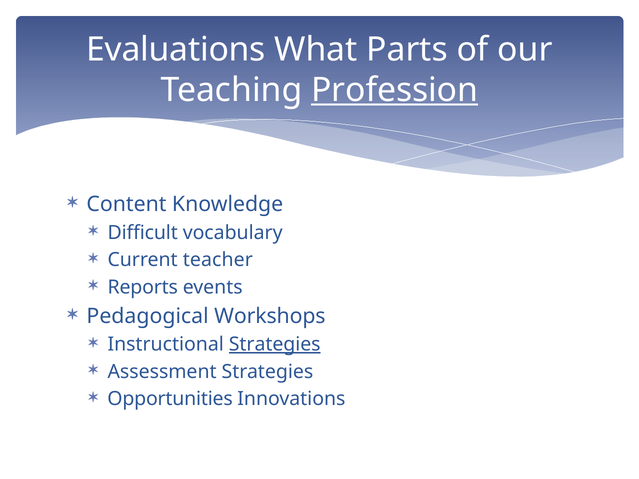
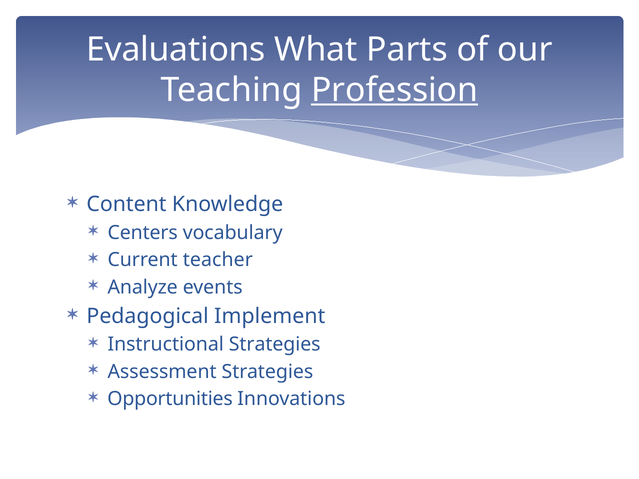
Difficult: Difficult -> Centers (143, 233)
Reports: Reports -> Analyze (143, 287)
Workshops: Workshops -> Implement (270, 316)
Strategies underline: present -> none (275, 344)
